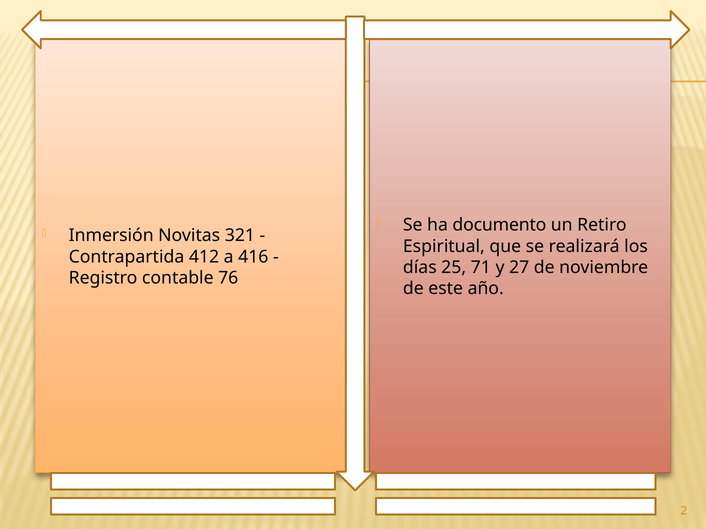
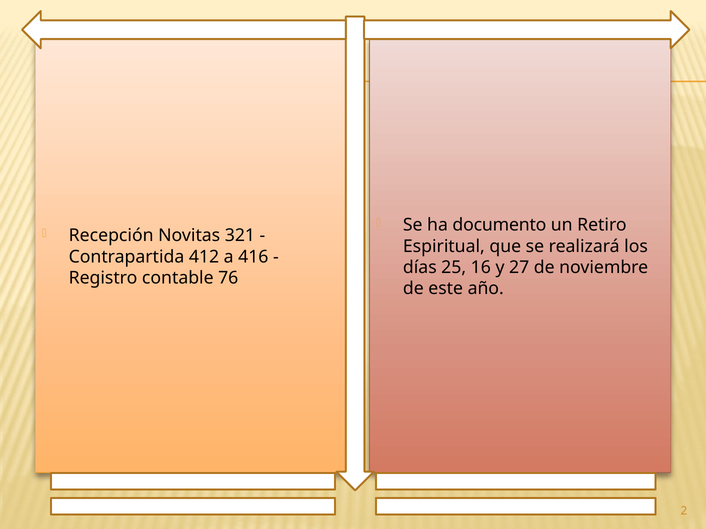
Inmersión: Inmersión -> Recepción (111, 236)
71: 71 -> 16 (481, 268)
